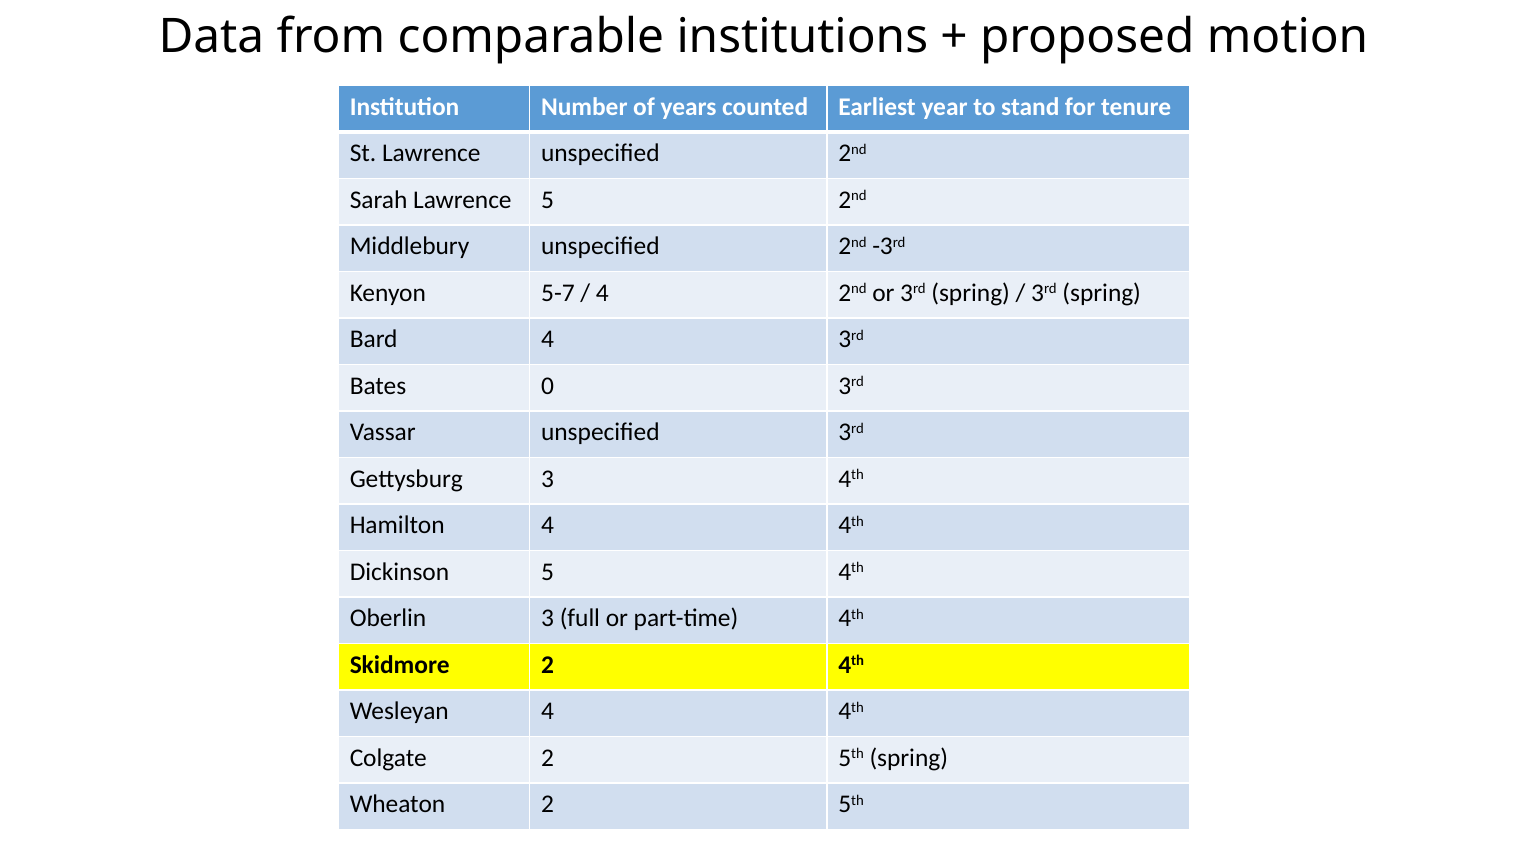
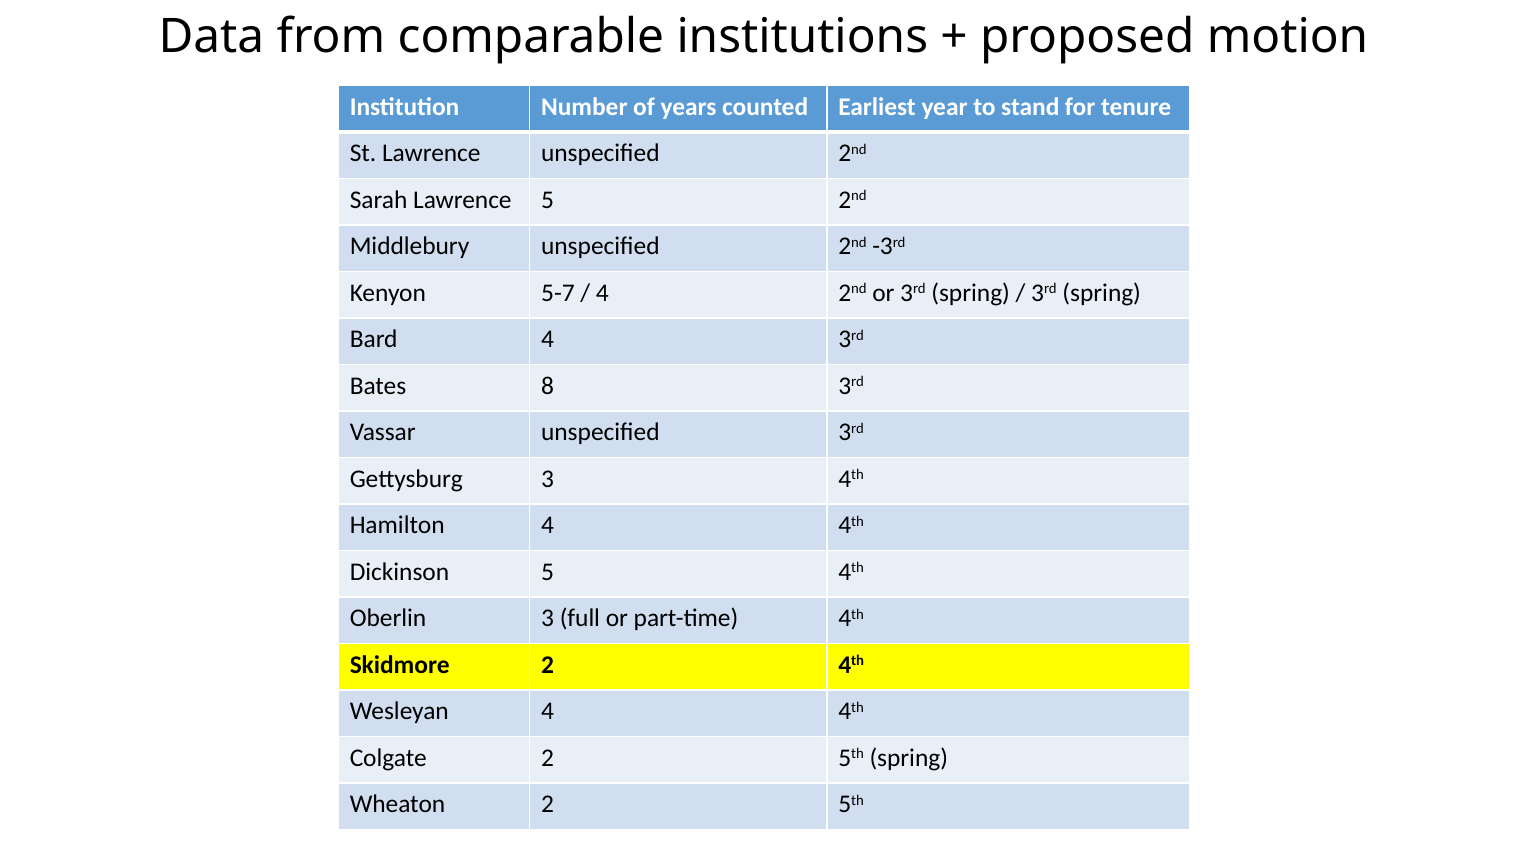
0: 0 -> 8 (548, 386)
